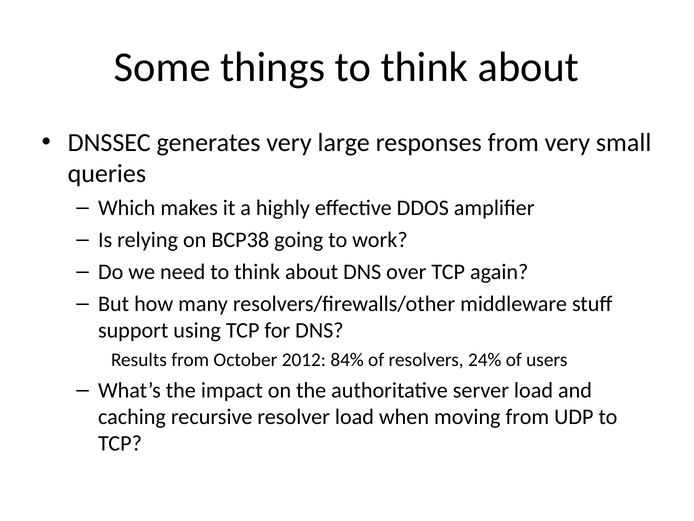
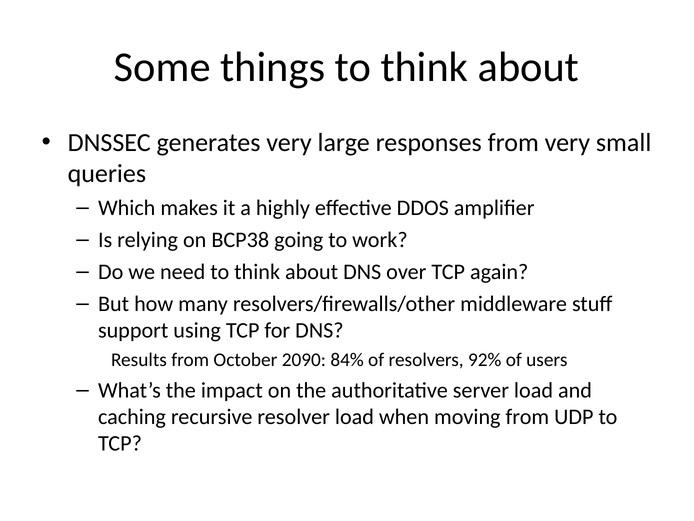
2012: 2012 -> 2090 (304, 360)
24%: 24% -> 92% (485, 360)
